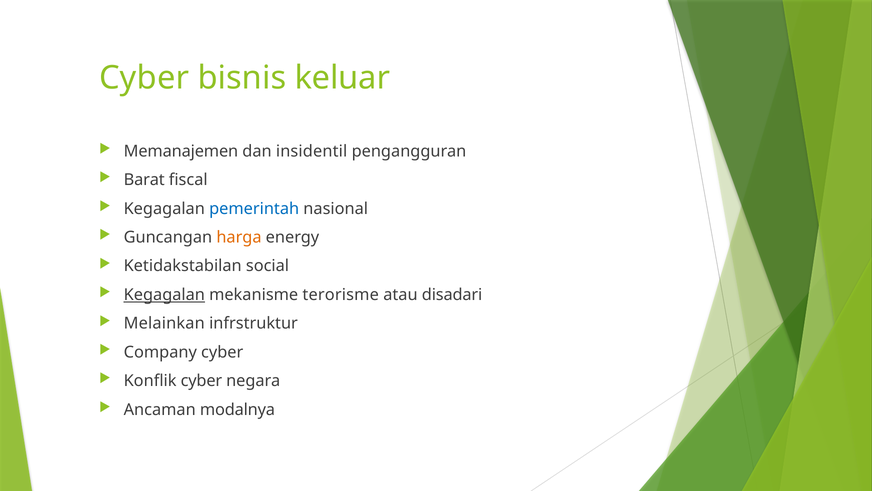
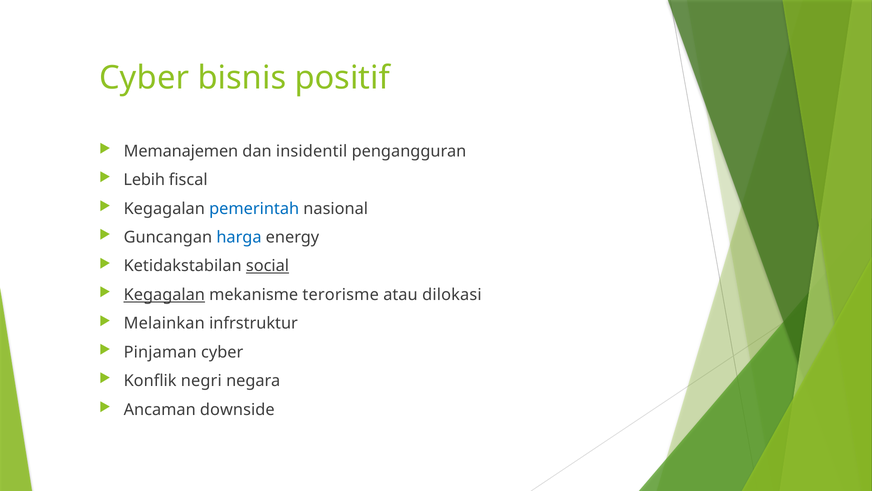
keluar: keluar -> positif (342, 78)
Barat: Barat -> Lebih (144, 180)
harga colour: orange -> blue (239, 237)
social underline: none -> present (268, 266)
disadari: disadari -> dilokasi (452, 295)
Company: Company -> Pinjaman (160, 352)
Konflik cyber: cyber -> negri (201, 381)
modalnya: modalnya -> downside (237, 409)
